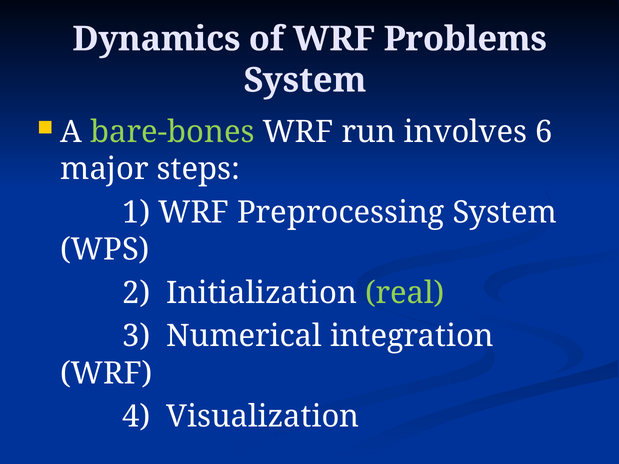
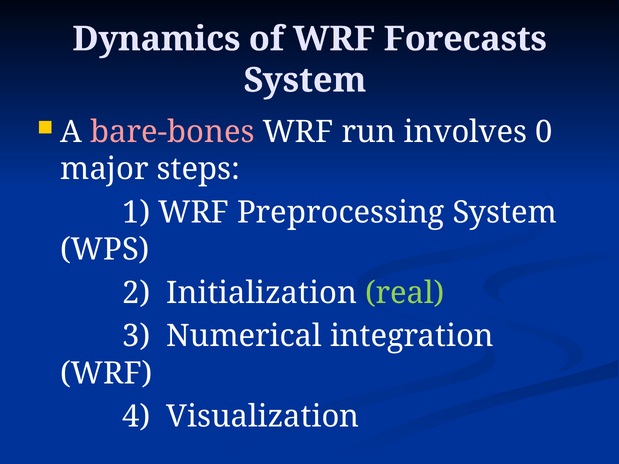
Problems: Problems -> Forecasts (465, 39)
bare-bones colour: light green -> pink (172, 132)
6: 6 -> 0 (544, 132)
